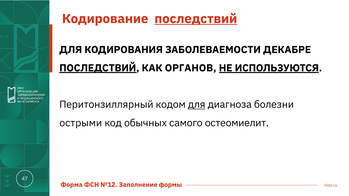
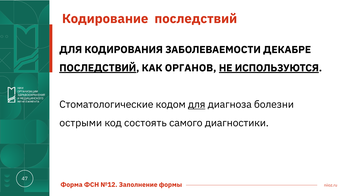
последствий underline: present -> none (196, 19)
Перитонзиллярный: Перитонзиллярный -> Стоматологические (106, 105)
обычных: обычных -> состоять (145, 123)
остеомиелит: остеомиелит -> диагностики (237, 123)
